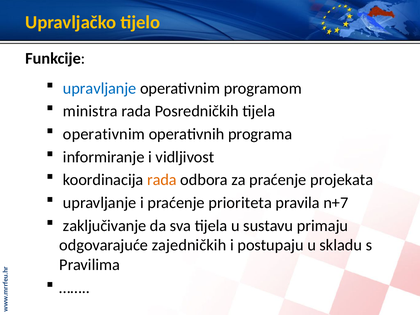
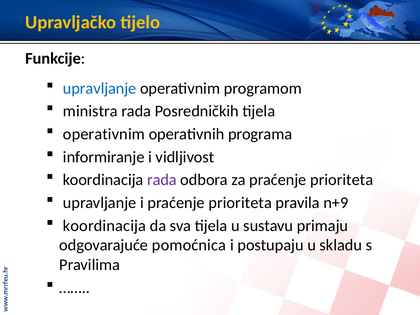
rada colour: orange -> purple (162, 180)
za praćenje projekata: projekata -> prioriteta (342, 180)
n+7: n+7 -> n+9 (336, 203)
zaključivanje: zaključivanje -> koordinacija (105, 226)
zajedničkih: zajedničkih -> pomoćnica (189, 245)
